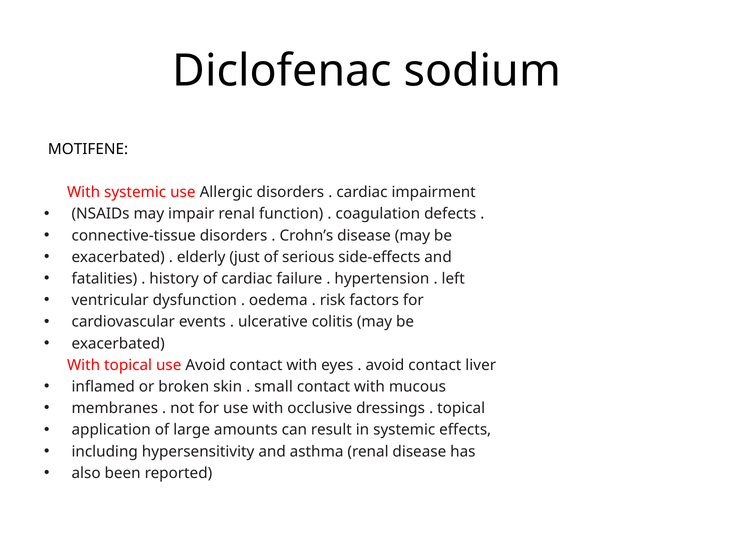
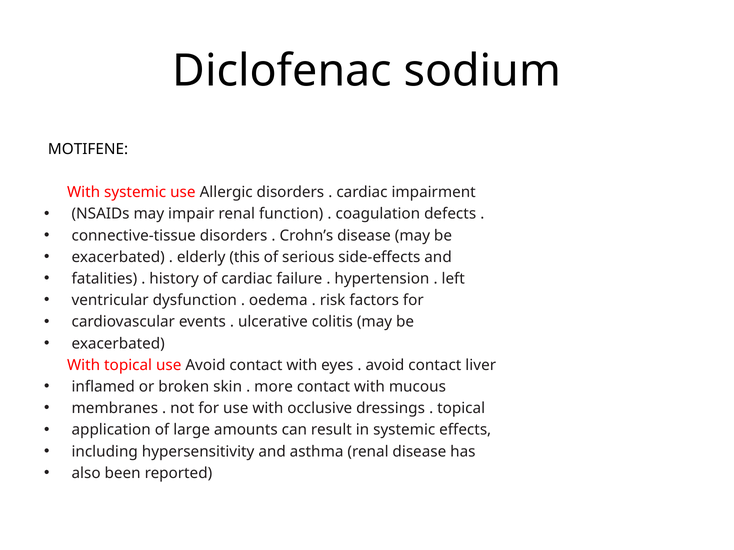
just: just -> this (245, 257)
small: small -> more (274, 387)
